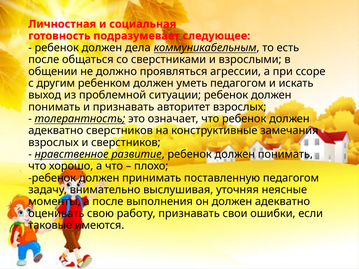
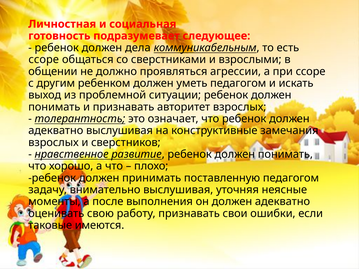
после: после -> ссоре (44, 60)
адекватно сверстников: сверстников -> выслушивая (119, 131)
